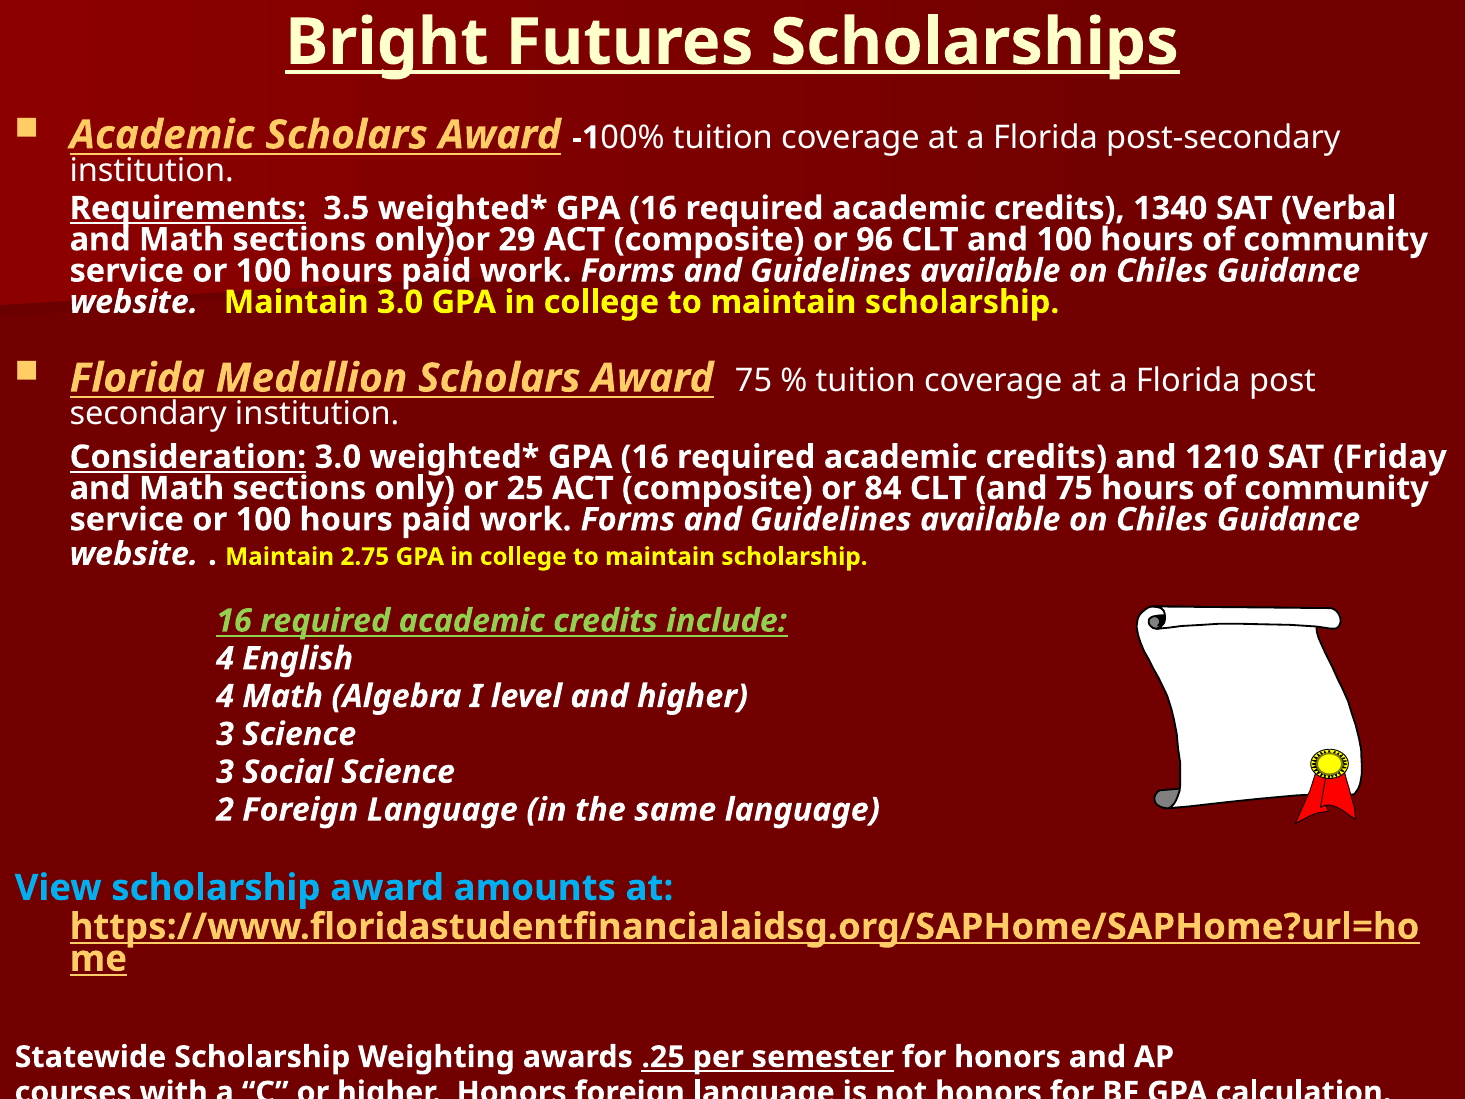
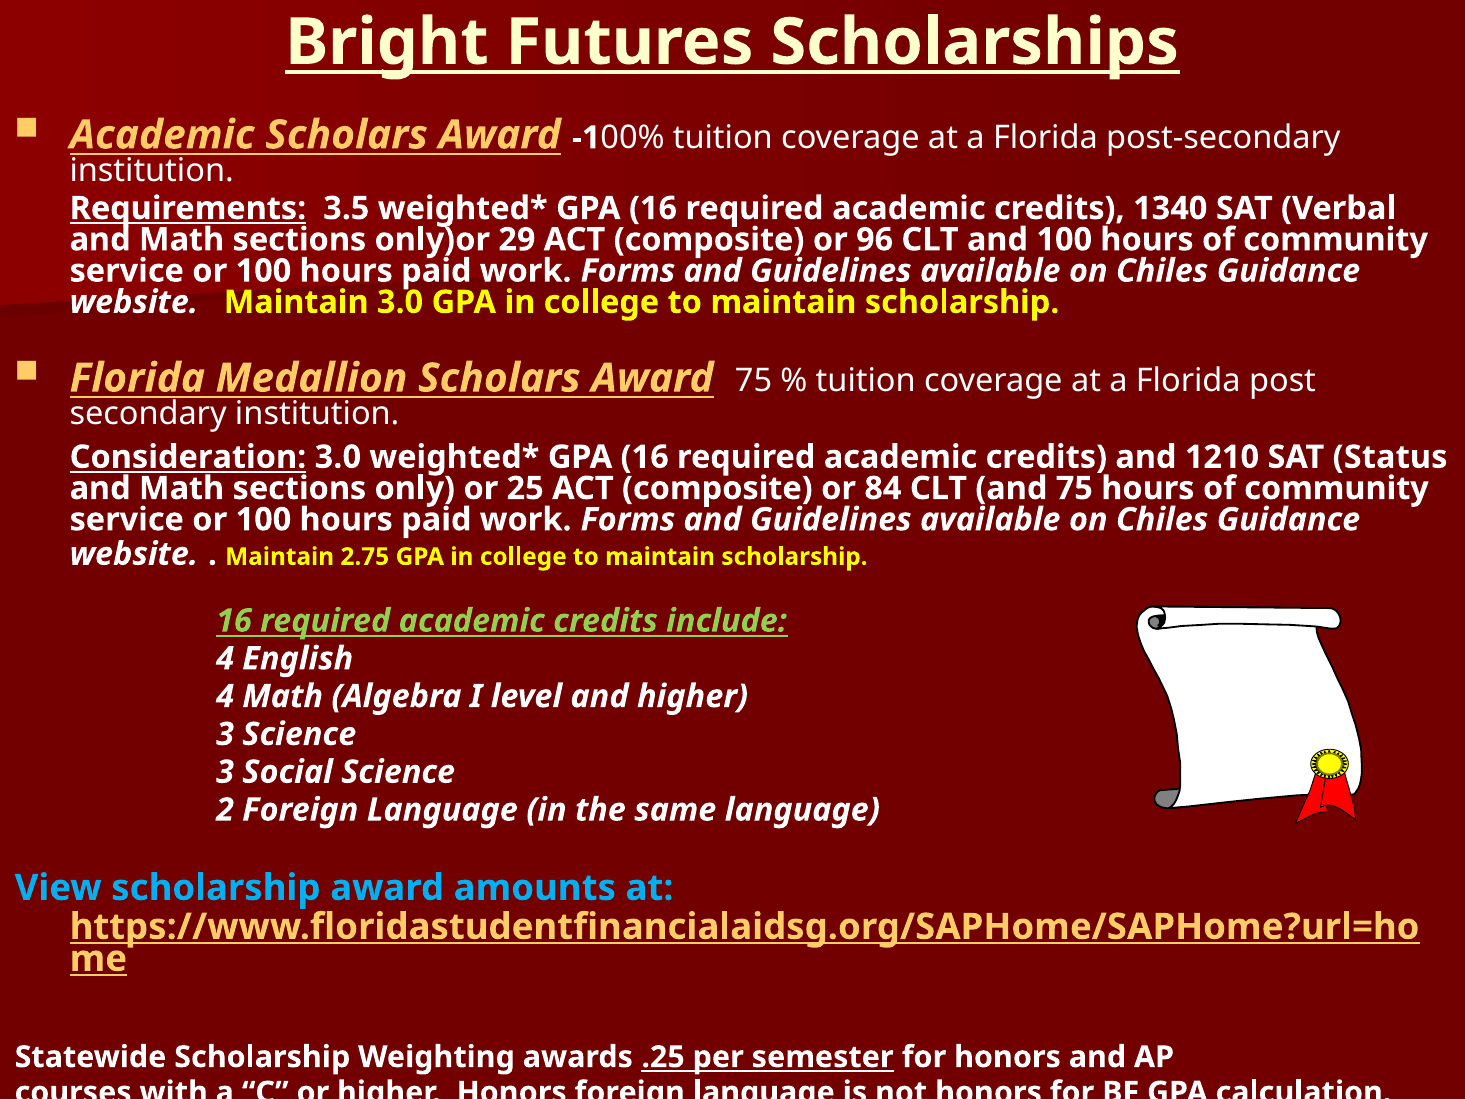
Friday: Friday -> Status (1390, 457)
